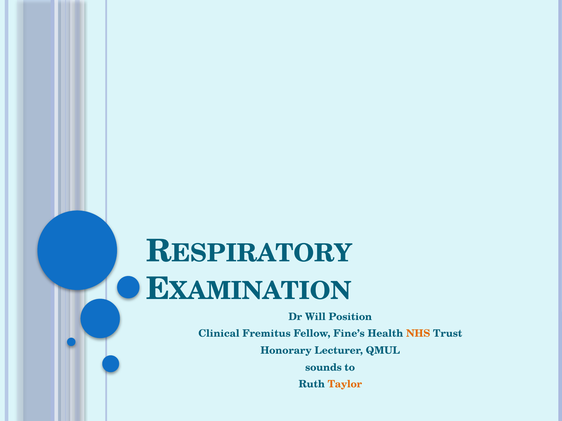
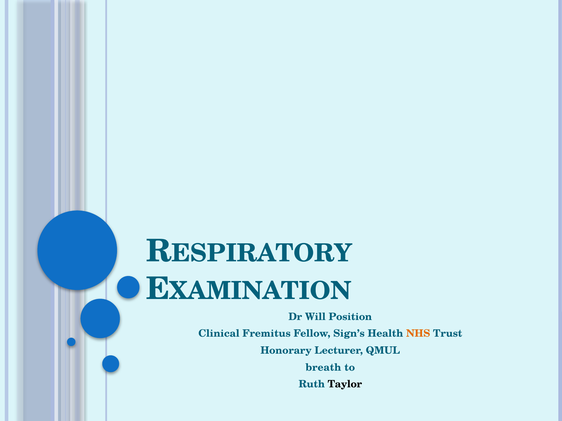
Fine’s: Fine’s -> Sign’s (349, 334)
sounds: sounds -> breath (323, 368)
Taylor colour: orange -> black (345, 385)
